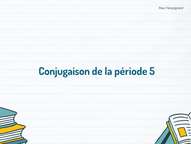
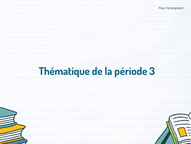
Conjugaison: Conjugaison -> Thématique (64, 71)
5: 5 -> 3 (152, 71)
